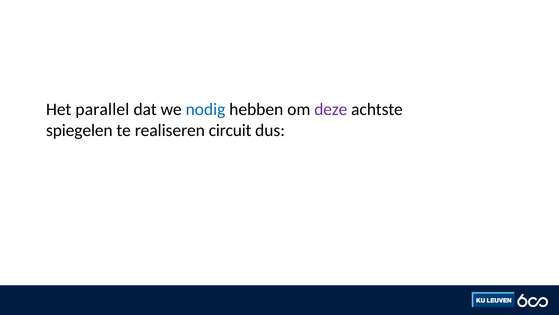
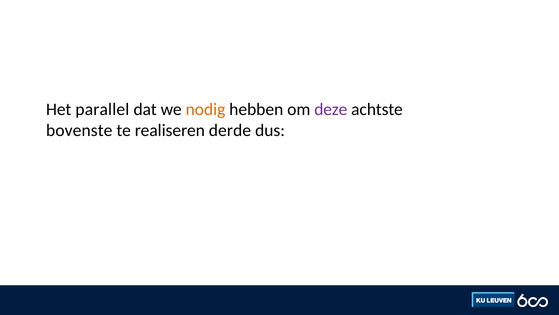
nodig colour: blue -> orange (205, 109)
spiegelen: spiegelen -> bovenste (79, 130)
circuit: circuit -> derde (230, 130)
